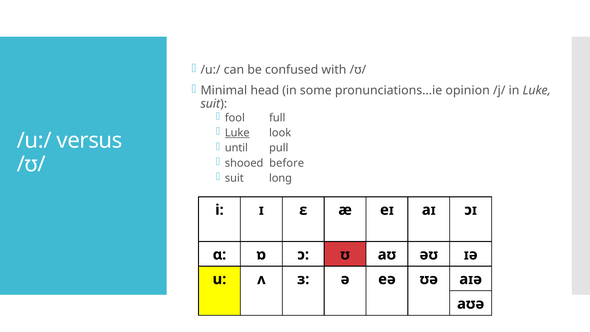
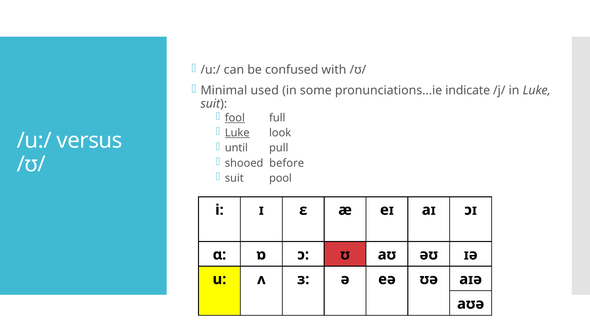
head: head -> used (265, 90)
opinion: opinion -> indicate (468, 90)
fool underline: none -> present (235, 118)
long: long -> pool (280, 178)
